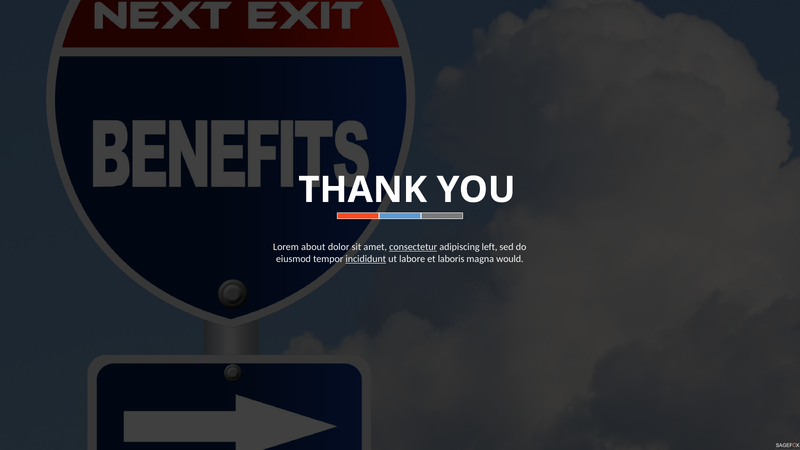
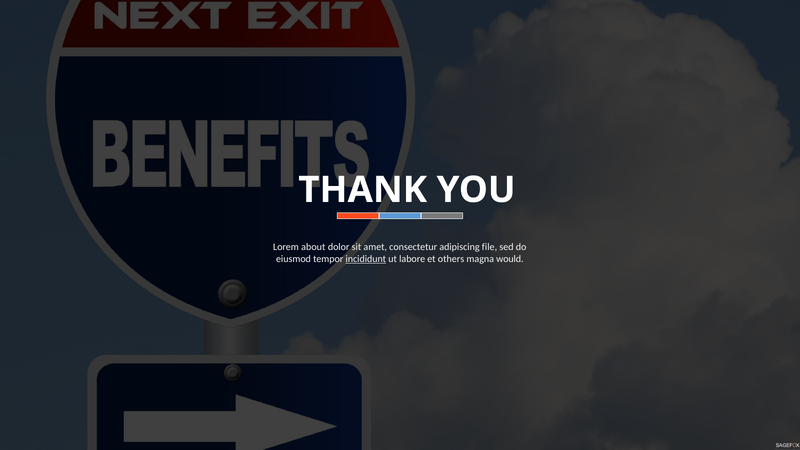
consectetur underline: present -> none (413, 247)
left: left -> file (489, 247)
laboris: laboris -> others (451, 259)
